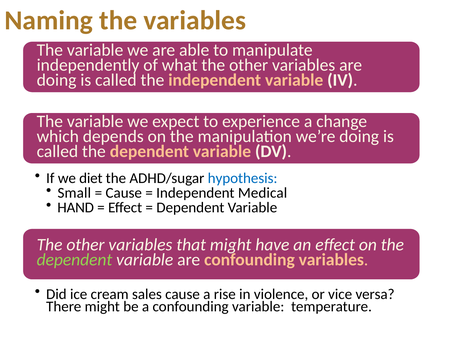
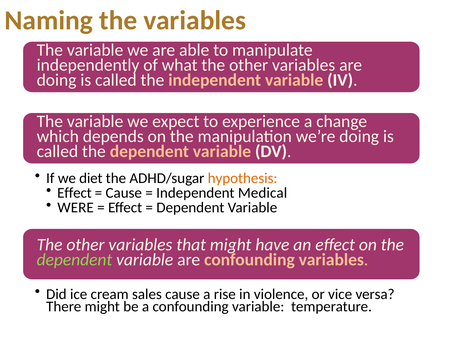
hypothesis colour: blue -> orange (243, 178)
Small: Small -> Effect (74, 193)
HAND: HAND -> WERE (76, 208)
